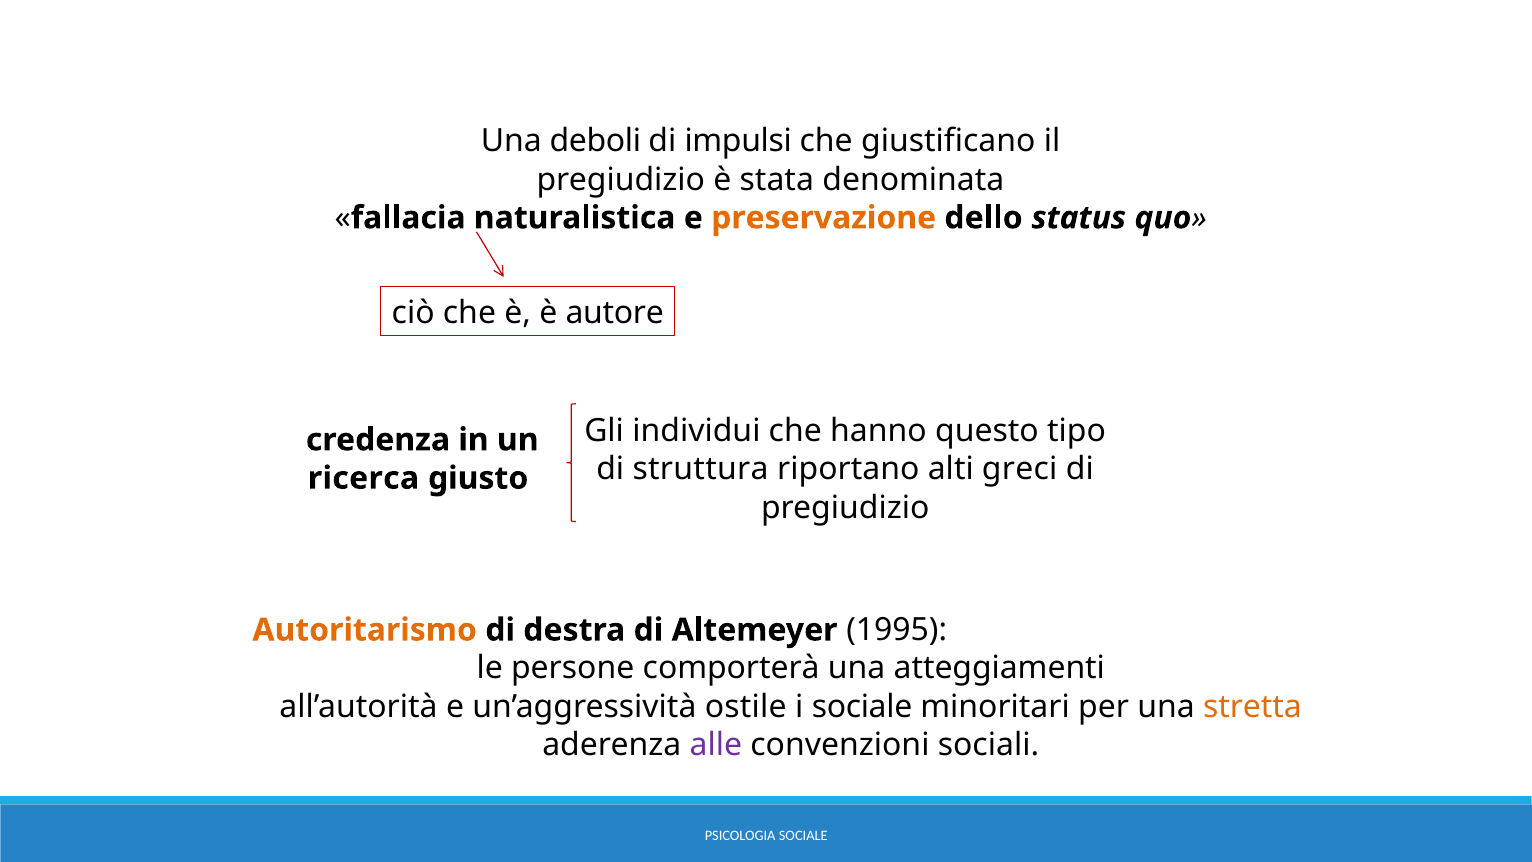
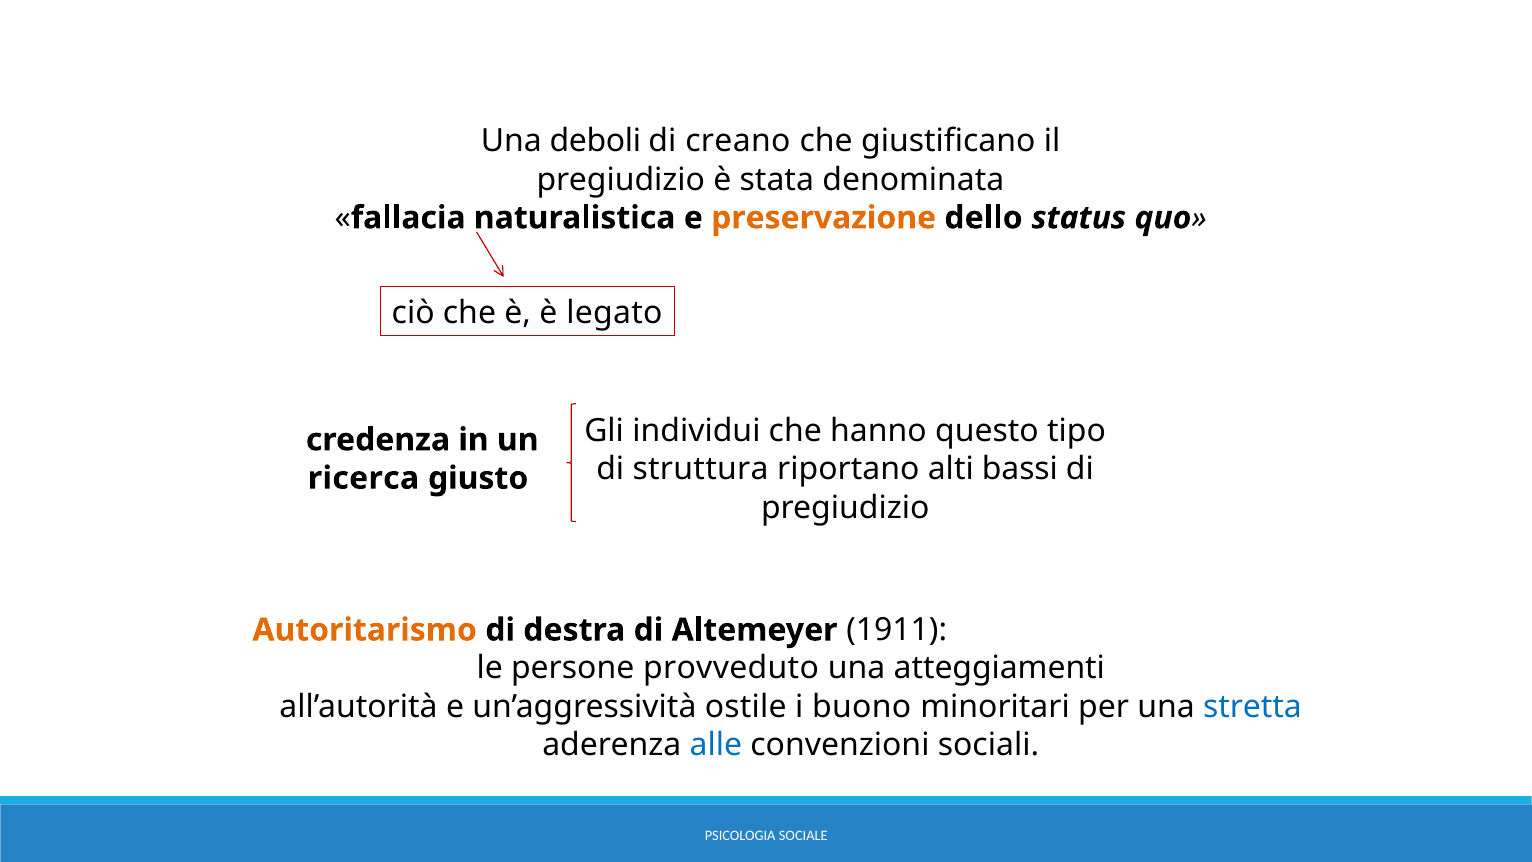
impulsi: impulsi -> creano (738, 141)
autore: autore -> legato (614, 313)
greci: greci -> bassi (1020, 469)
1995: 1995 -> 1911 (897, 630)
comporterà: comporterà -> provveduto (731, 668)
i sociale: sociale -> buono (862, 706)
stretta colour: orange -> blue (1252, 706)
alle colour: purple -> blue (716, 745)
